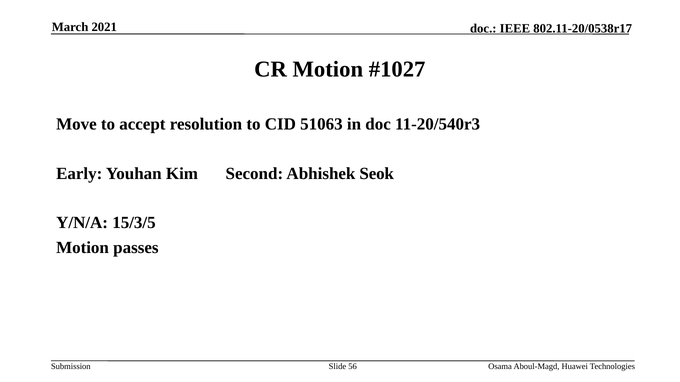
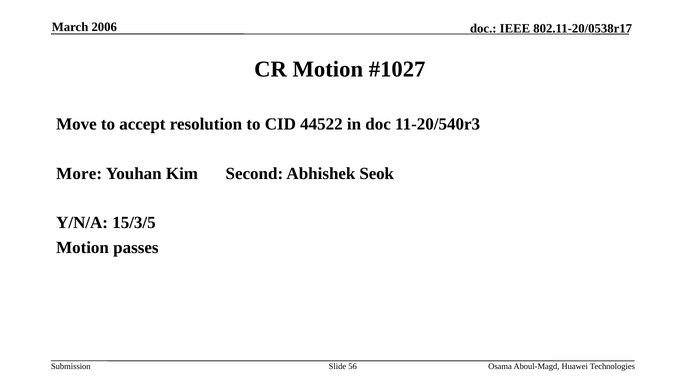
2021: 2021 -> 2006 (104, 27)
51063: 51063 -> 44522 (321, 124)
Early: Early -> More (79, 174)
